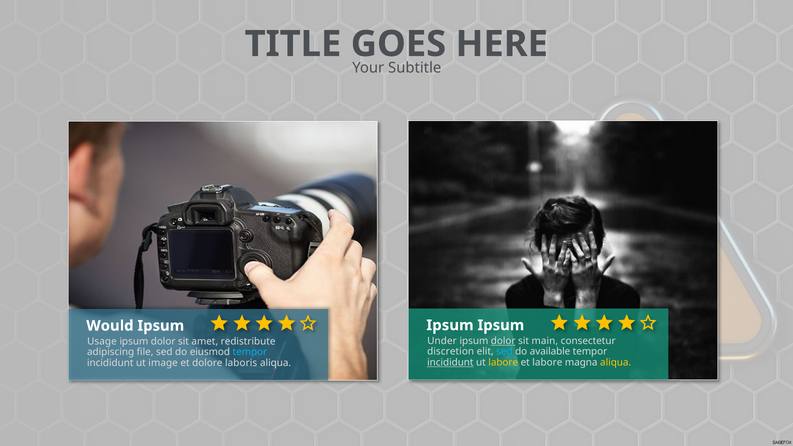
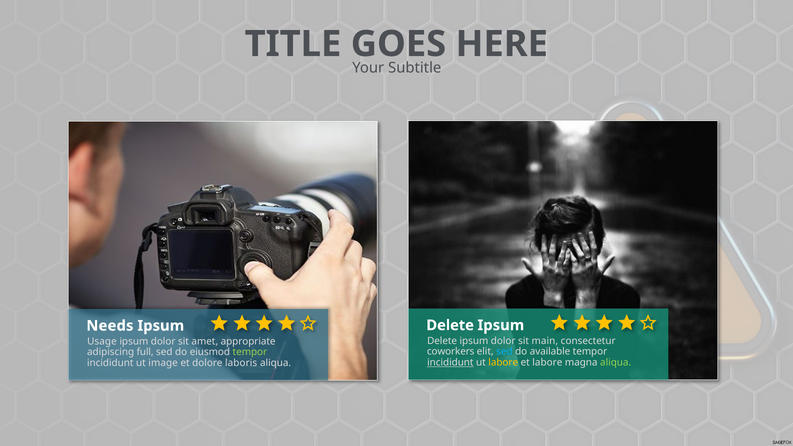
Ipsum: Ipsum -> Delete (450, 325)
Would: Would -> Needs (110, 326)
Under: Under -> Delete (442, 341)
dolor underline: present -> none (503, 341)
redistribute: redistribute -> appropriate (248, 341)
discretion: discretion -> coworkers (451, 352)
file: file -> full (145, 352)
tempor colour: light blue -> light green (250, 352)
aliqua colour: yellow -> light green (616, 362)
